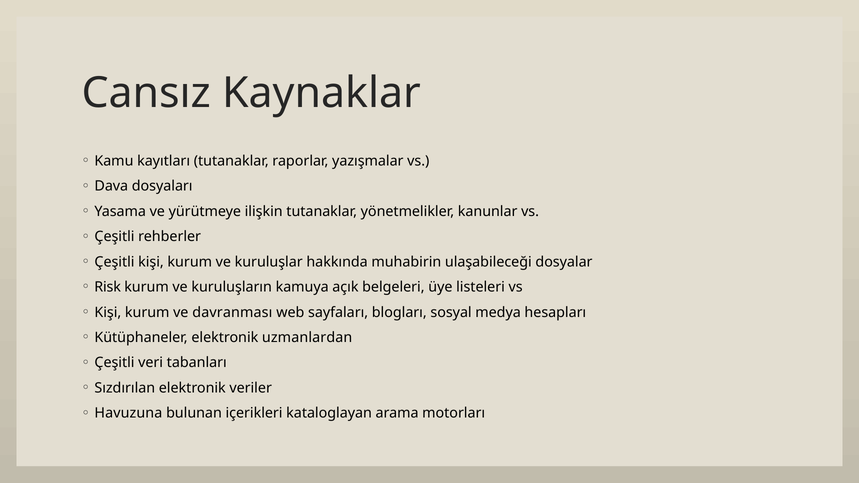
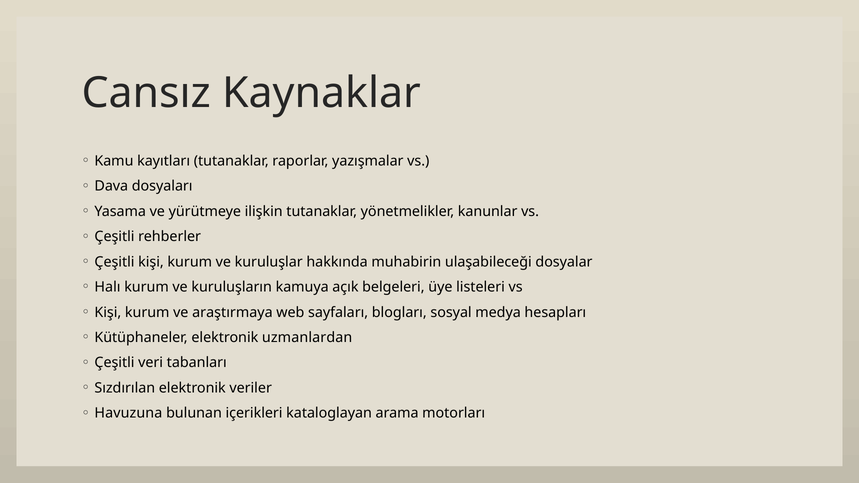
Risk: Risk -> Halı (108, 287)
davranması: davranması -> araştırmaya (232, 312)
